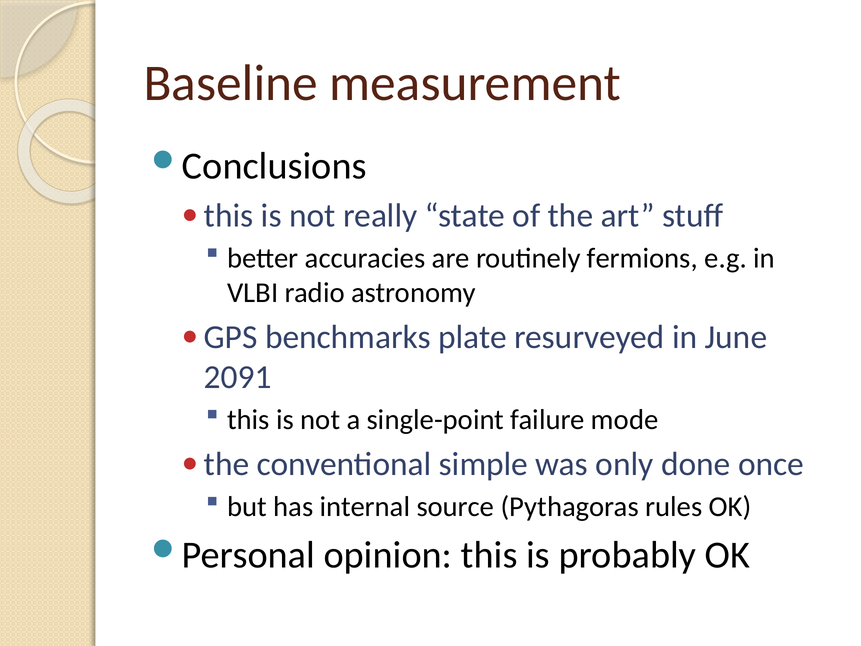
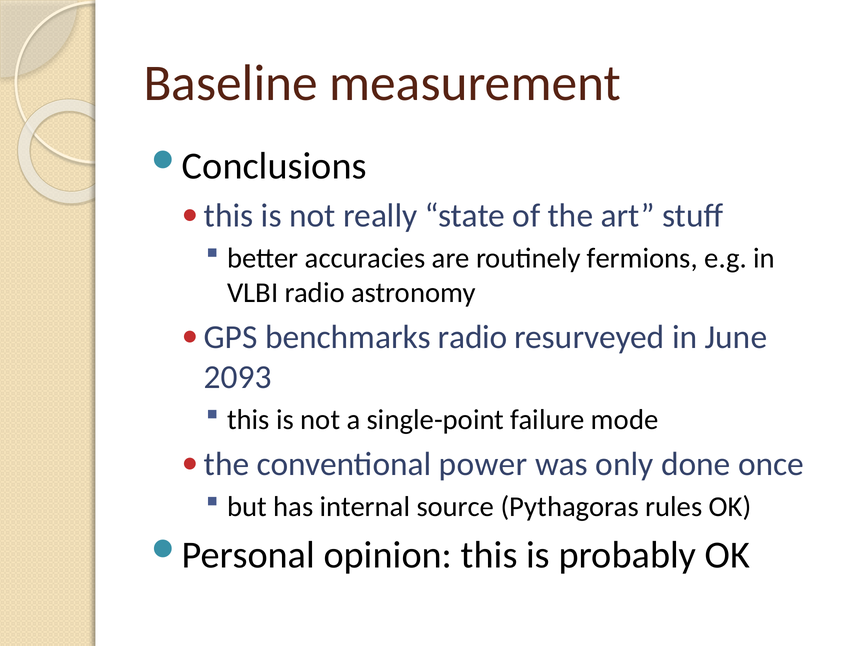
benchmarks plate: plate -> radio (473, 337)
2091: 2091 -> 2093 (238, 377)
simple: simple -> power (483, 464)
